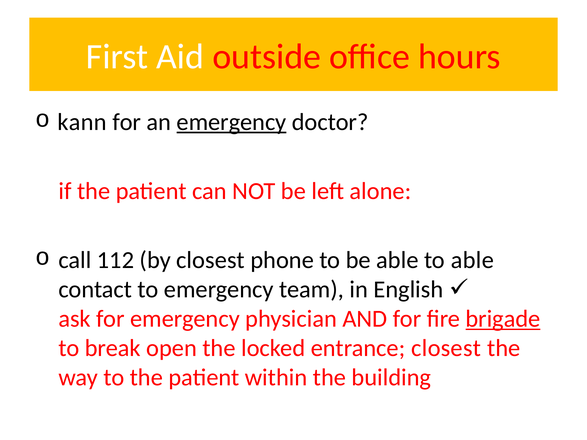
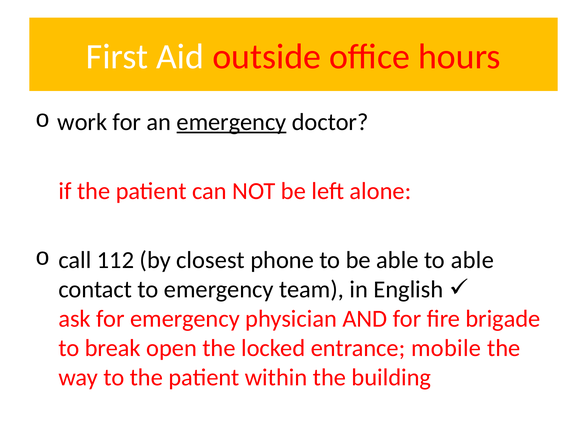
kann: kann -> work (82, 122)
brigade underline: present -> none (503, 319)
entrance closest: closest -> mobile (446, 348)
